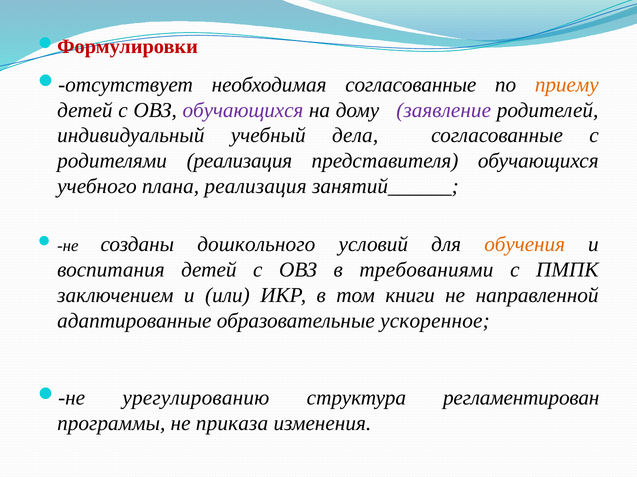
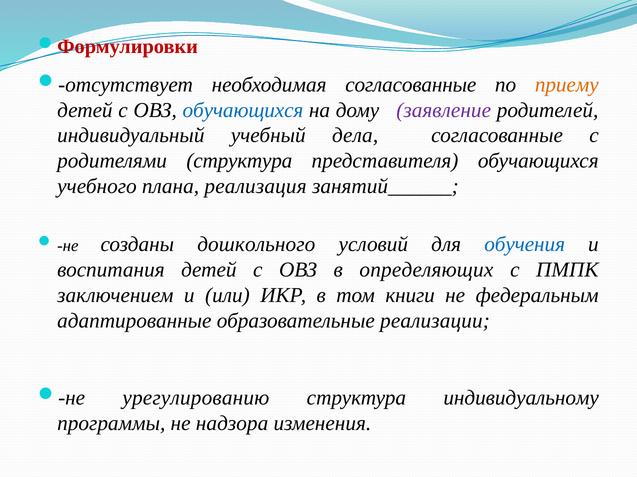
обучающихся colour: purple -> blue (243, 110)
родителями реализация: реализация -> структура (239, 161)
обучения colour: orange -> blue (525, 245)
требованиями: требованиями -> определяющих (426, 270)
направленной: направленной -> федеральным (537, 296)
ускоренное: ускоренное -> реализации (435, 321)
регламентирован: регламентирован -> индивидуальному (521, 398)
приказа: приказа -> надзора (232, 424)
